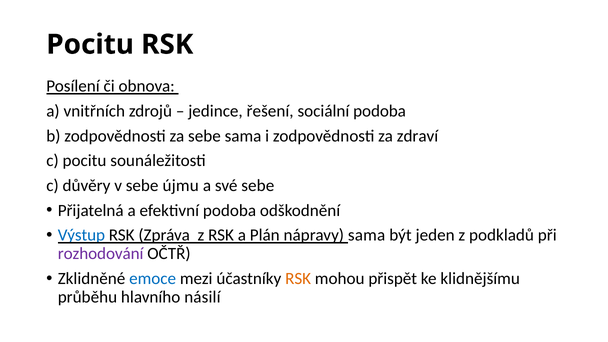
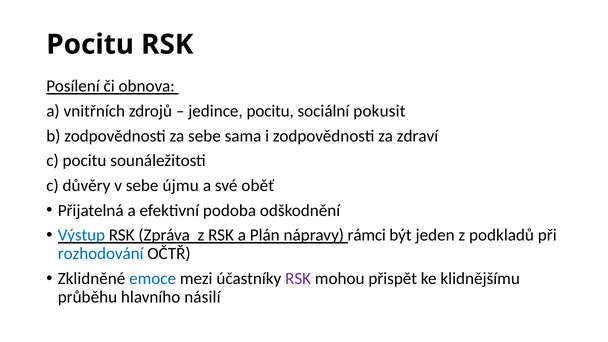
jedince řešení: řešení -> pocitu (270, 111)
sociální podoba: podoba -> pokusit (379, 111)
své sebe: sebe -> oběť (258, 186)
nápravy sama: sama -> rámci (367, 235)
rozhodování colour: purple -> blue (101, 254)
RSK colour: orange -> purple (298, 279)
